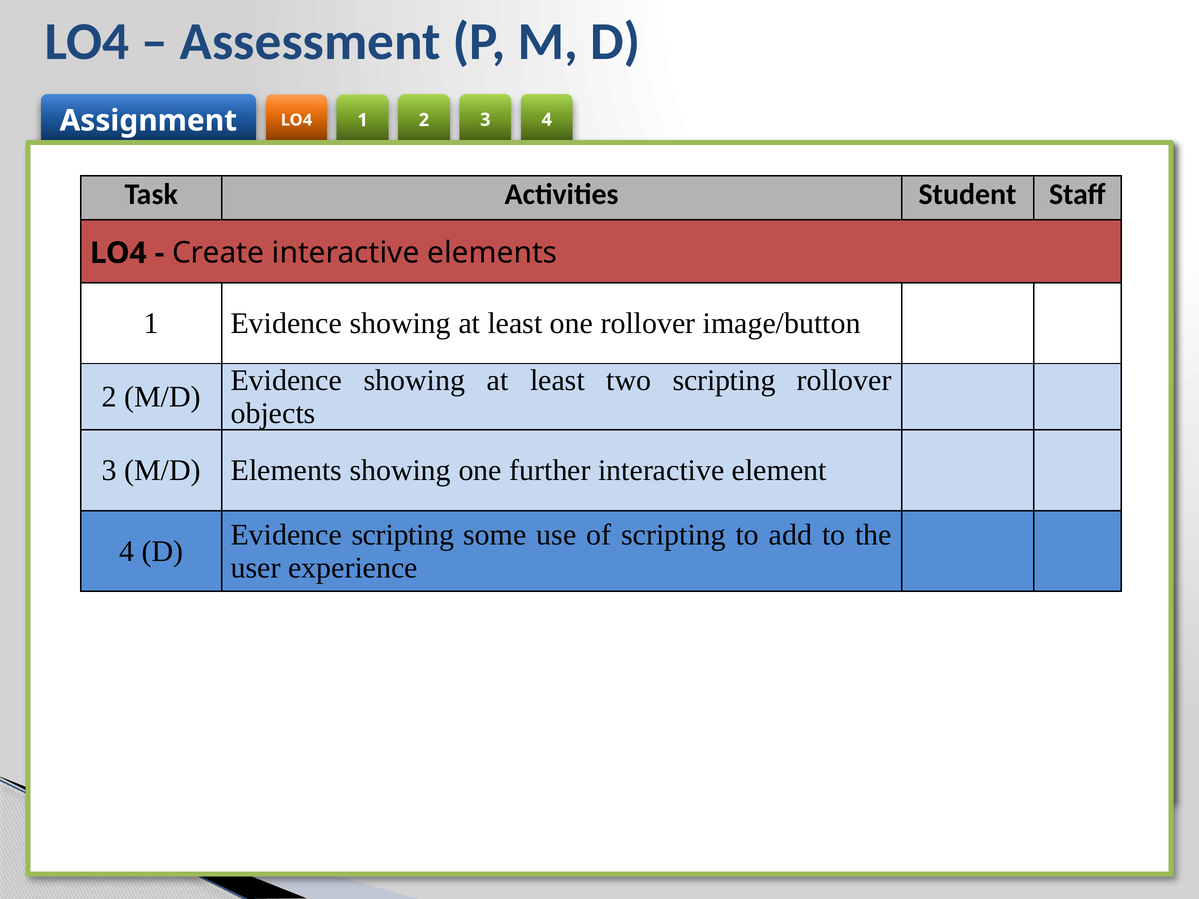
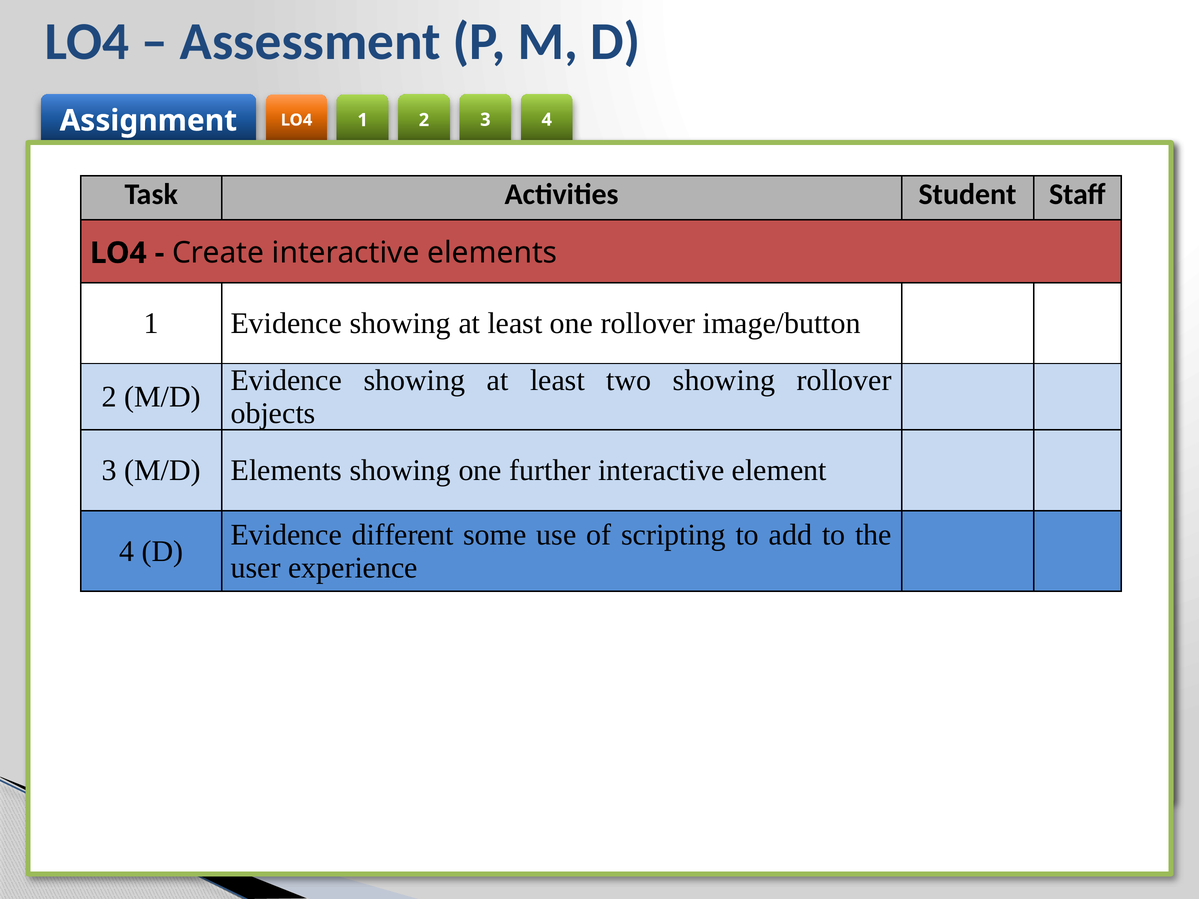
two scripting: scripting -> showing (724, 380)
Evidence scripting: scripting -> different (403, 535)
